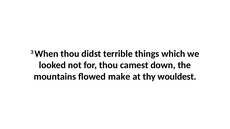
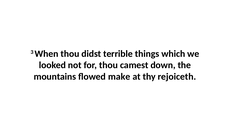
wouldest: wouldest -> rejoiceth (177, 77)
